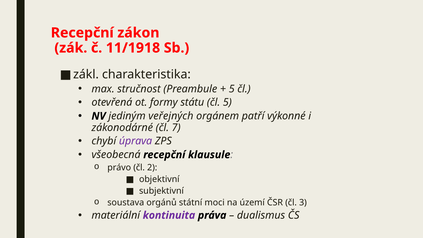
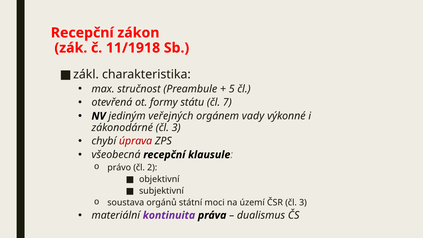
čl 5: 5 -> 7 (227, 102)
patří: patří -> vady (253, 116)
zákonodárné čl 7: 7 -> 3 (176, 127)
úprava colour: purple -> red (136, 141)
